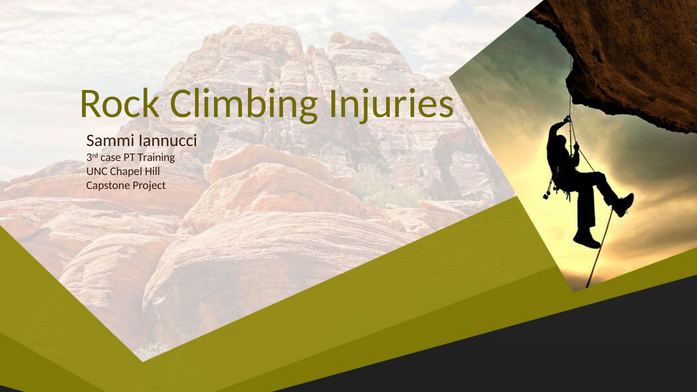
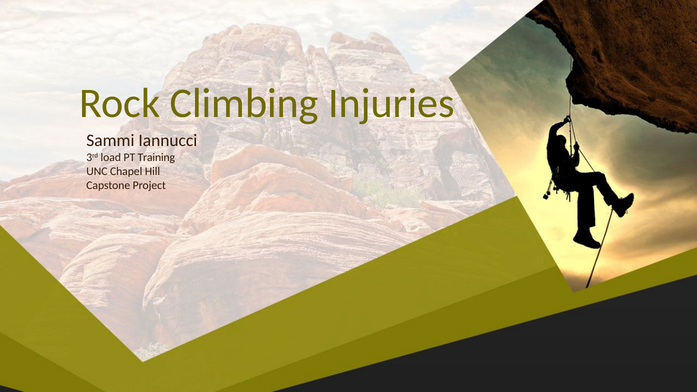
case: case -> load (111, 158)
